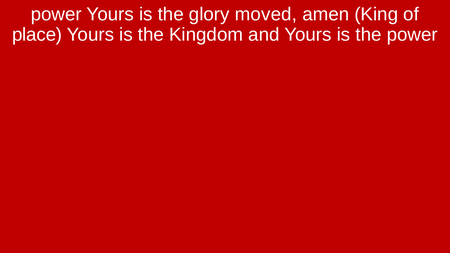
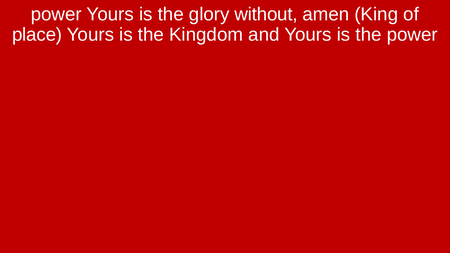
moved: moved -> without (266, 14)
